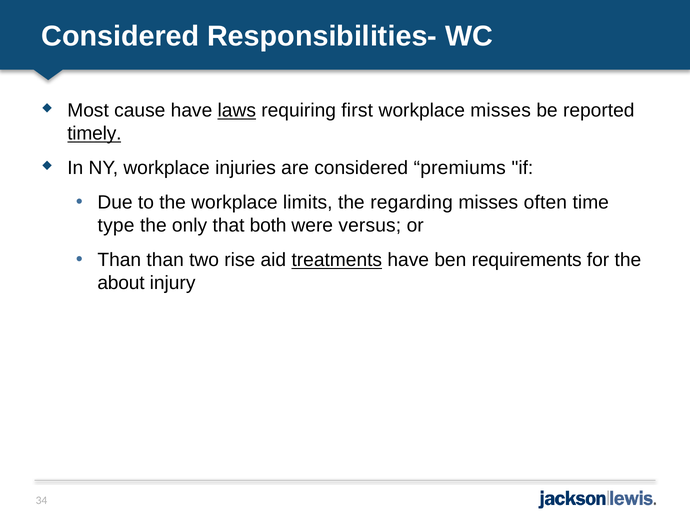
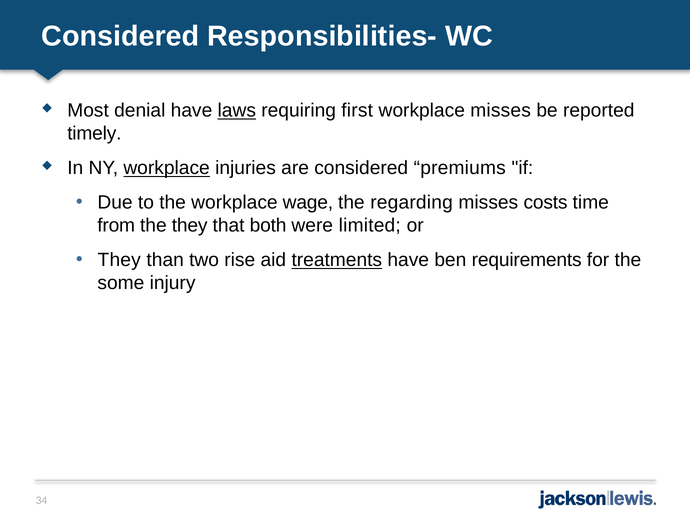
cause: cause -> denial (140, 111)
timely underline: present -> none (94, 134)
workplace underline: none -> present (167, 168)
limits: limits -> wage (308, 203)
often: often -> costs (546, 203)
type: type -> from (116, 226)
the only: only -> they (190, 226)
versus: versus -> limited (370, 226)
Than: Than -> They (119, 260)
about: about -> some (121, 283)
